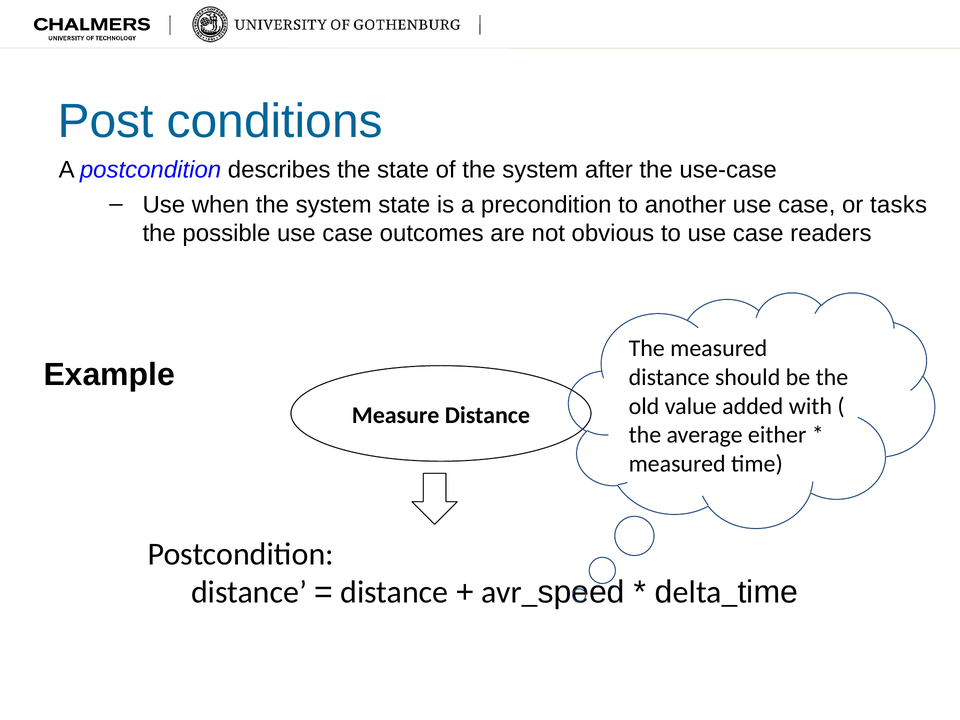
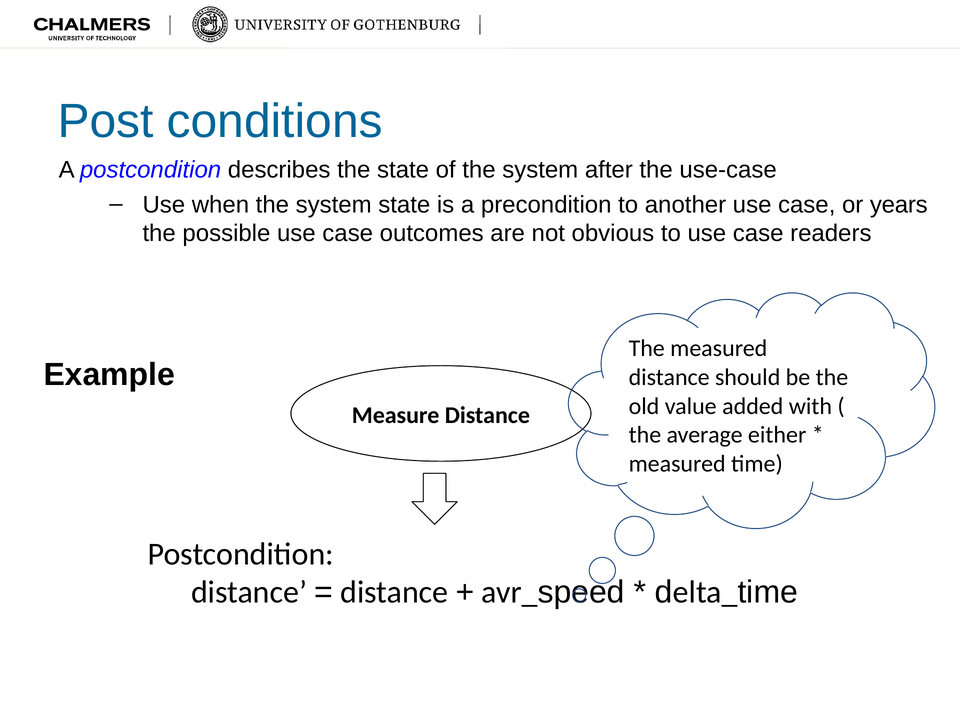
tasks: tasks -> years (899, 205)
